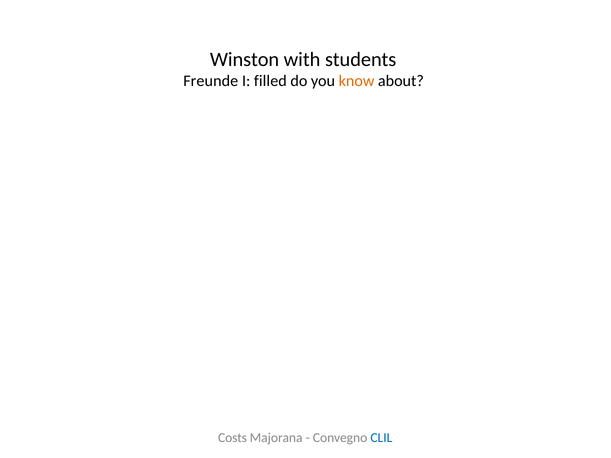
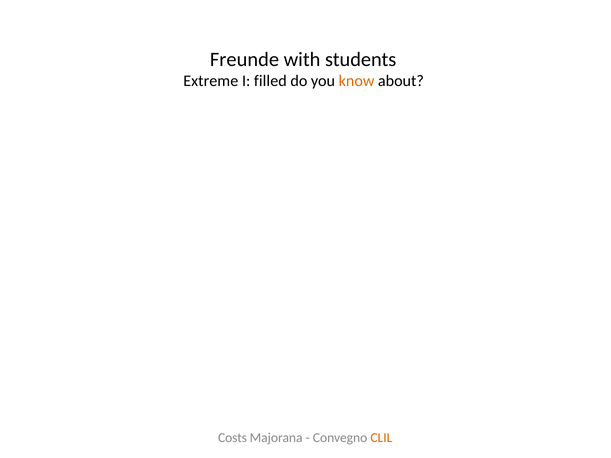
Winston: Winston -> Freunde (244, 59)
Freunde: Freunde -> Extreme (211, 81)
CLIL colour: blue -> orange (381, 438)
